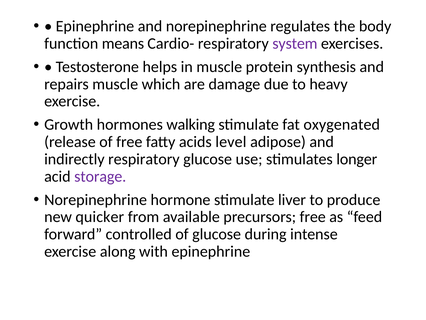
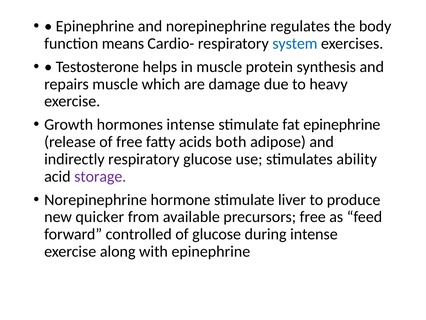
system colour: purple -> blue (295, 43)
hormones walking: walking -> intense (191, 124)
fat oxygenated: oxygenated -> epinephrine (342, 124)
level: level -> both (231, 142)
longer: longer -> ability (357, 159)
